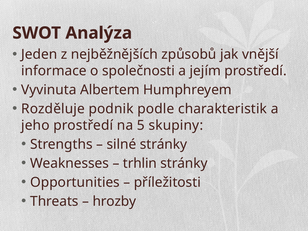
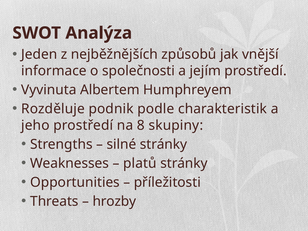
5: 5 -> 8 (141, 125)
trhlin: trhlin -> platů (140, 163)
